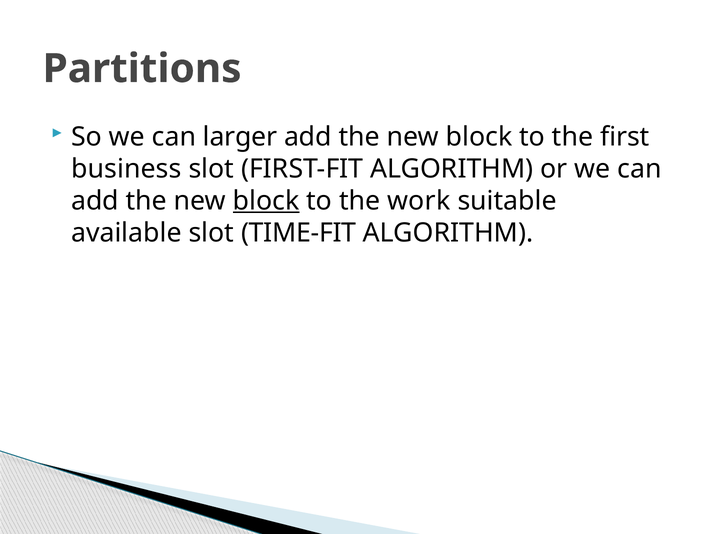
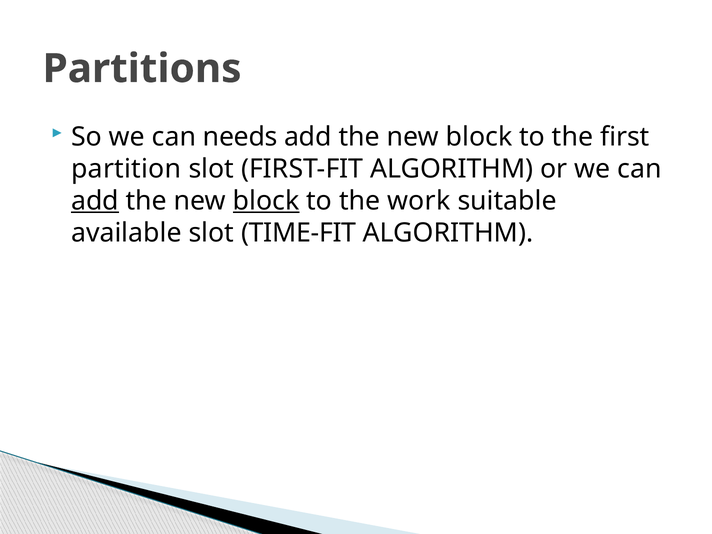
larger: larger -> needs (240, 137)
business: business -> partition (126, 169)
add underline: none -> present (95, 201)
